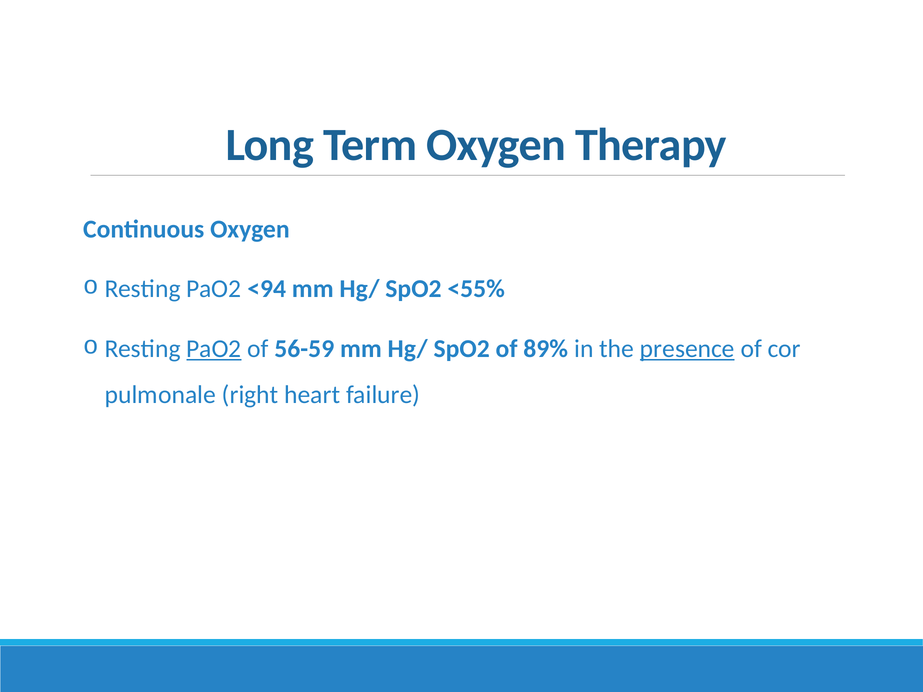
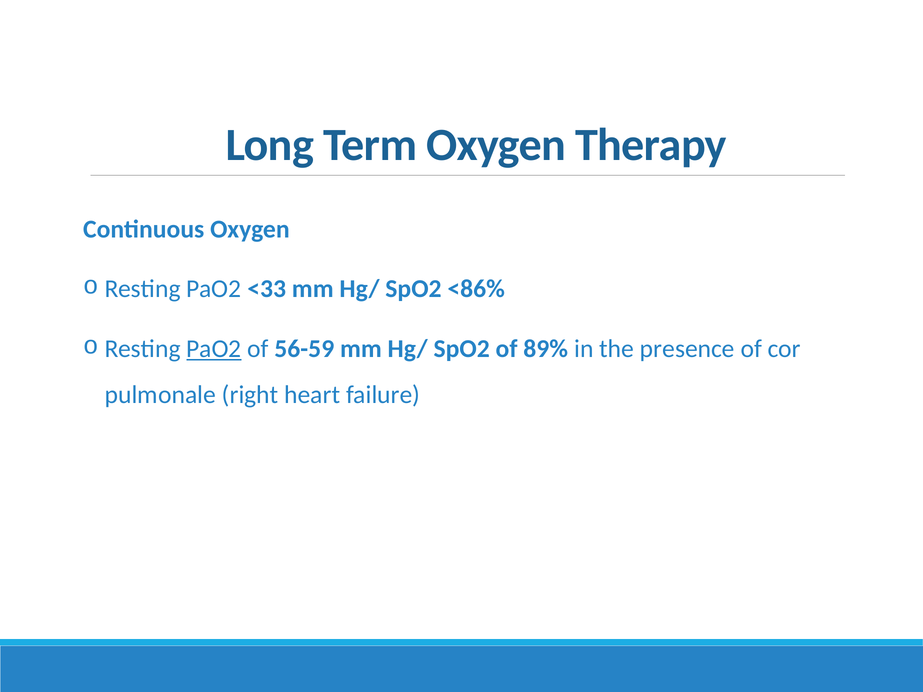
<94: <94 -> <33 (267, 289)
<55%: <55% -> <86% (476, 289)
presence underline: present -> none (687, 349)
